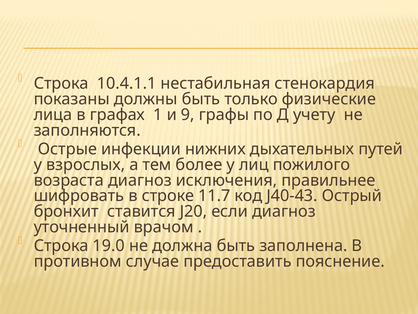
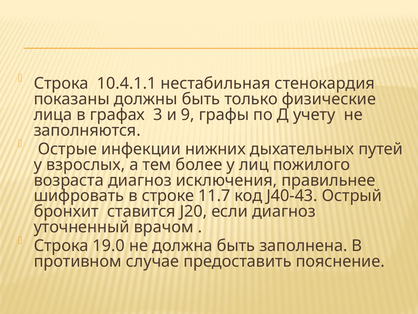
1: 1 -> 3 (158, 115)
